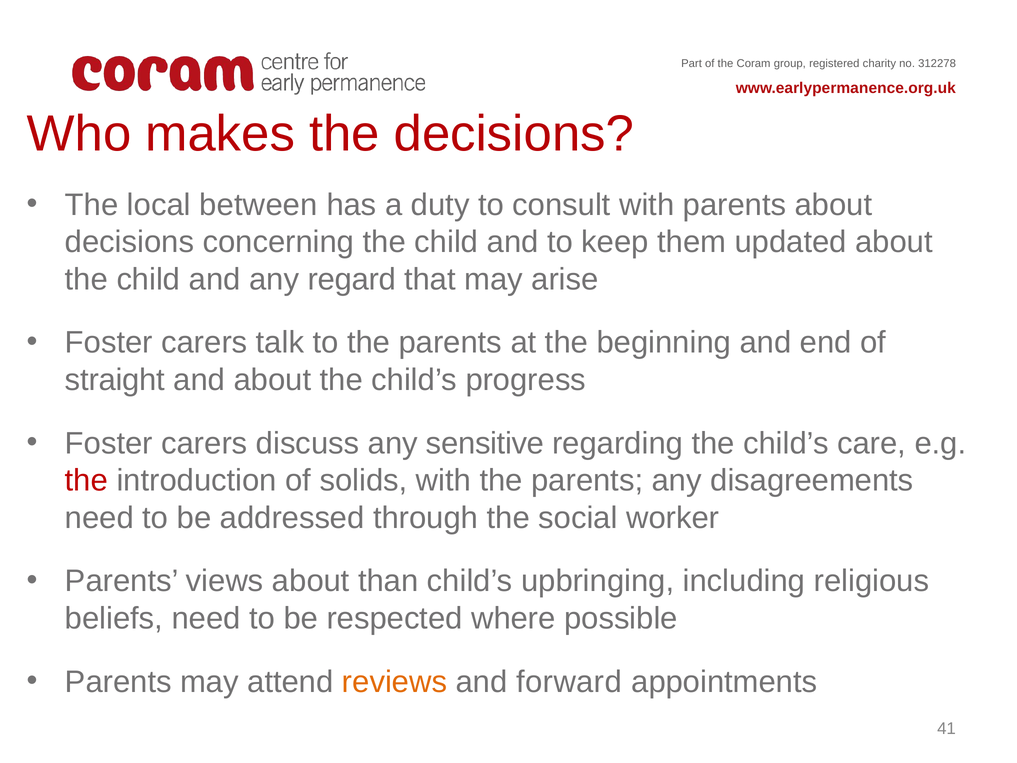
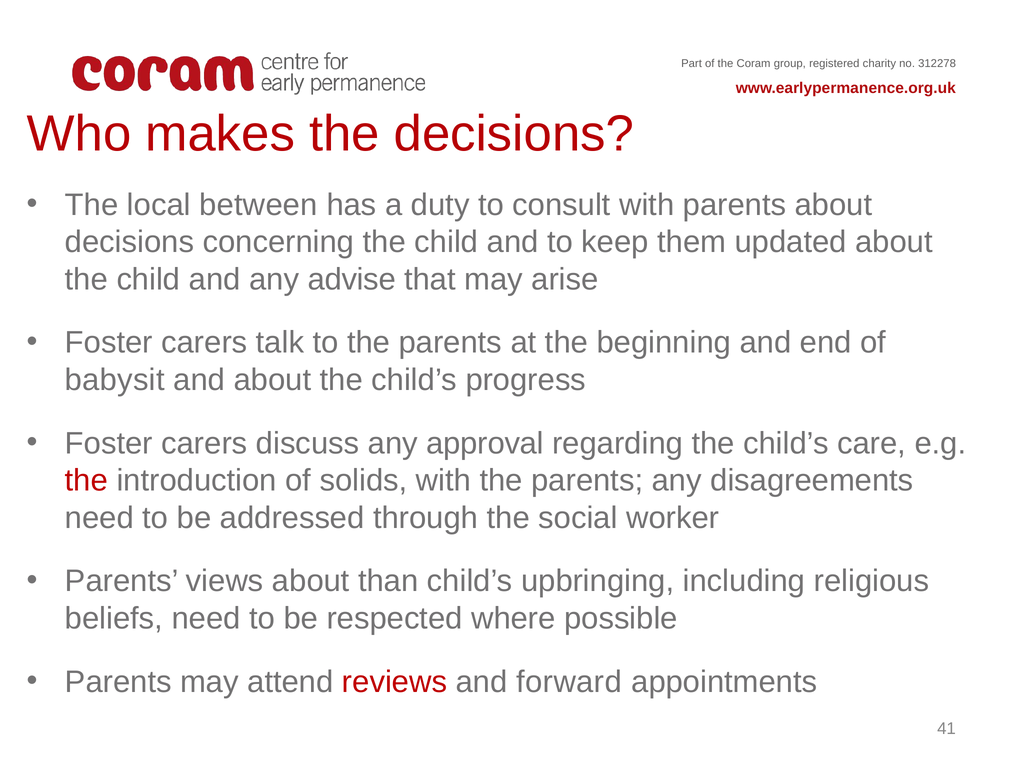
regard: regard -> advise (352, 279)
straight: straight -> babysit (115, 380)
sensitive: sensitive -> approval (485, 443)
reviews colour: orange -> red (395, 682)
